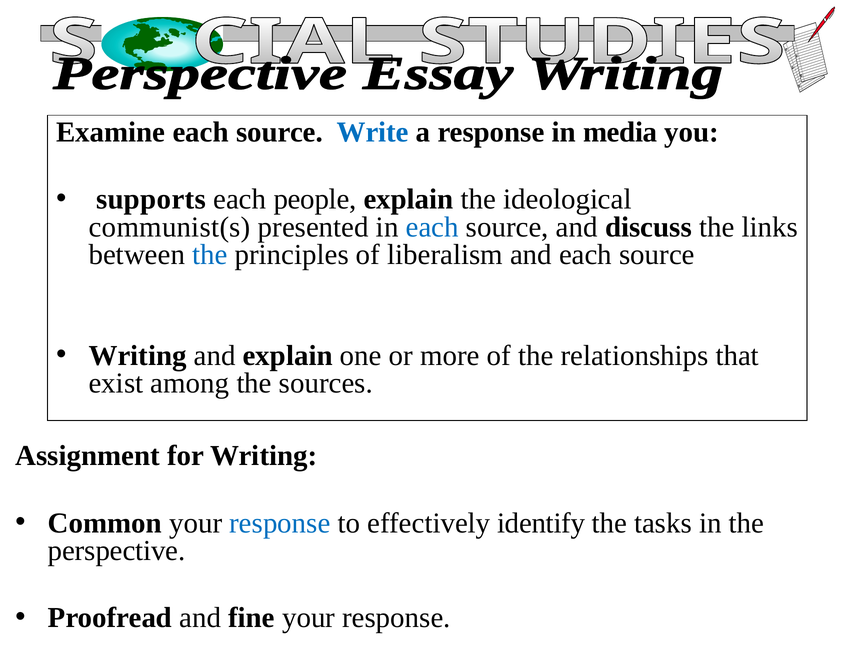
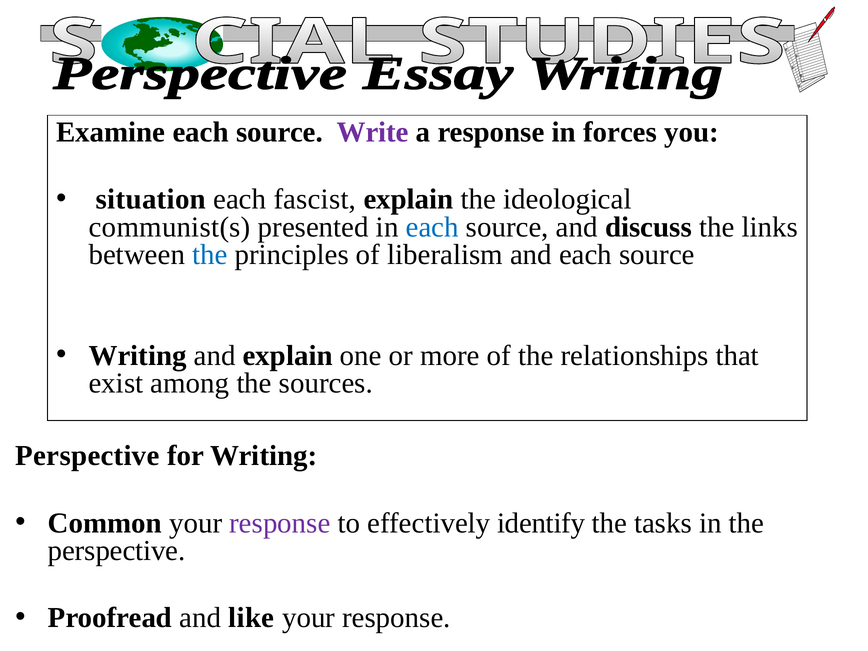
Write colour: blue -> purple (373, 132)
media: media -> forces (620, 132)
supports: supports -> situation (151, 199)
people: people -> fascist (315, 199)
Assignment: Assignment -> Perspective (87, 456)
response colour: blue -> purple (280, 523)
fine: fine -> like (251, 618)
